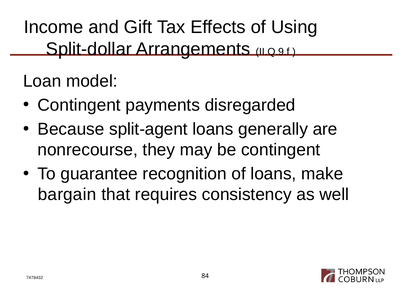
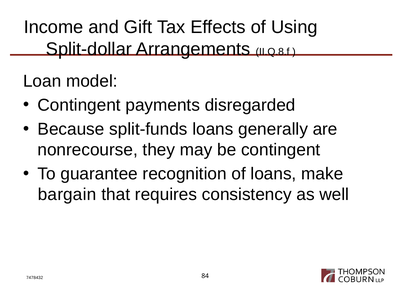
II.Q.9.f: II.Q.9.f -> II.Q.8.f (273, 52)
split-agent: split-agent -> split-funds (148, 129)
